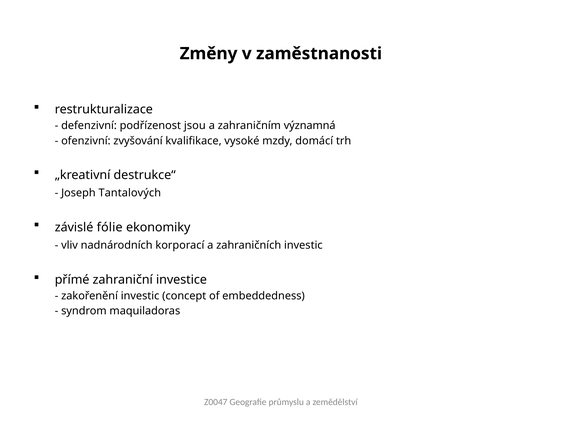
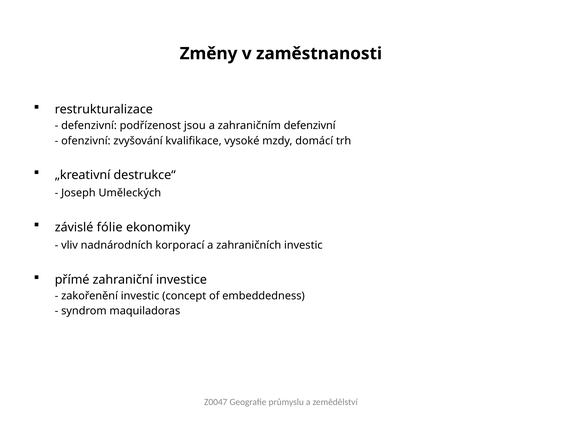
zahraničním významná: významná -> defenzivní (310, 126)
Tantalových: Tantalových -> Uměleckých (130, 193)
